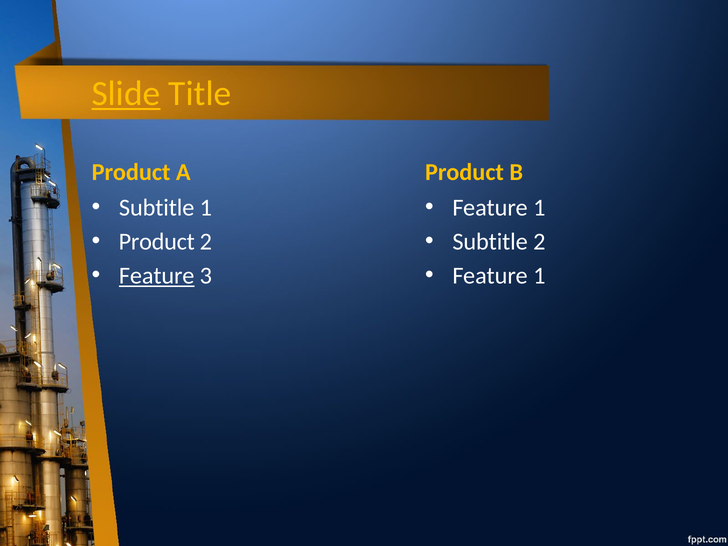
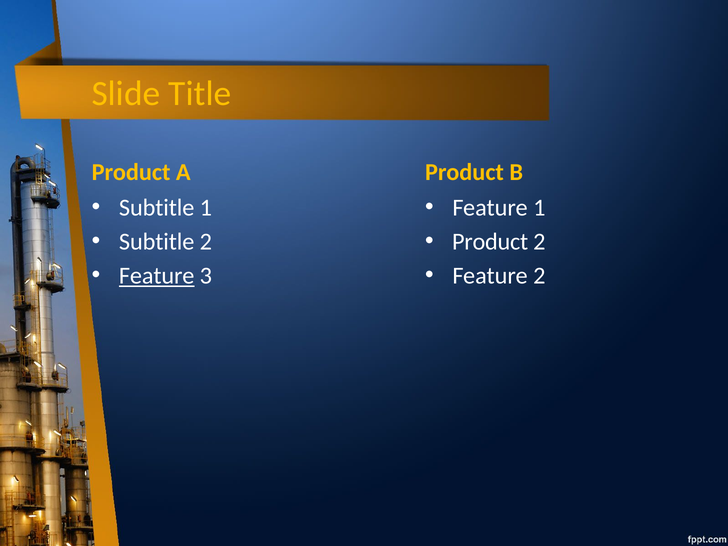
Slide underline: present -> none (126, 94)
Product: Product -> Subtitle (157, 242)
Subtitle: Subtitle -> Product (490, 242)
1: 1 -> 2 (539, 276)
